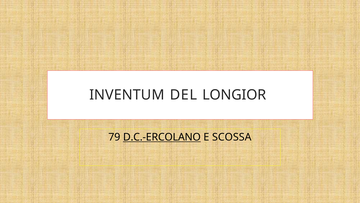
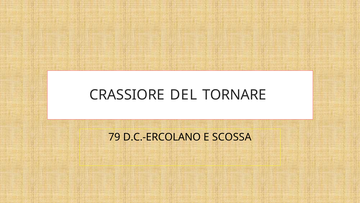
INVENTUM: INVENTUM -> CRASSIORE (127, 95)
LONGIOR: LONGIOR -> TORNARE (234, 95)
D.C.-ERCOLANO underline: present -> none (162, 137)
